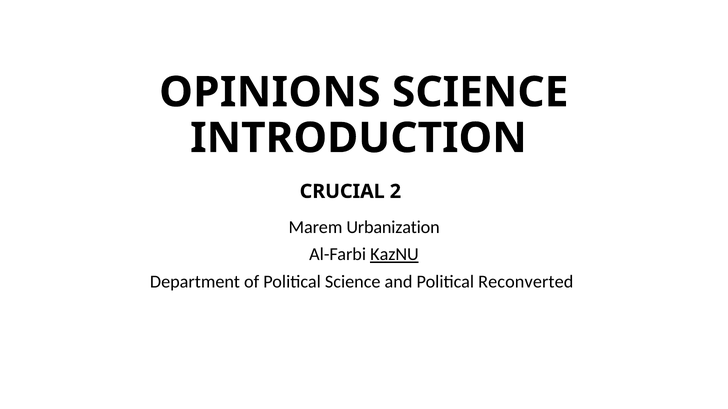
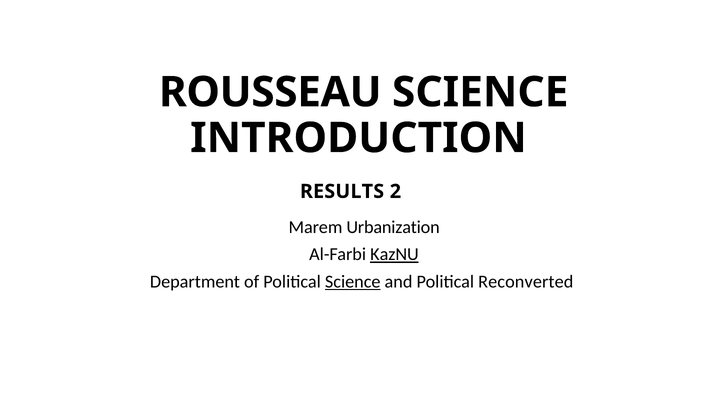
OPINIONS: OPINIONS -> ROUSSEAU (270, 92)
CRUCIAL: CRUCIAL -> RESULTS (342, 192)
Science underline: none -> present (353, 282)
